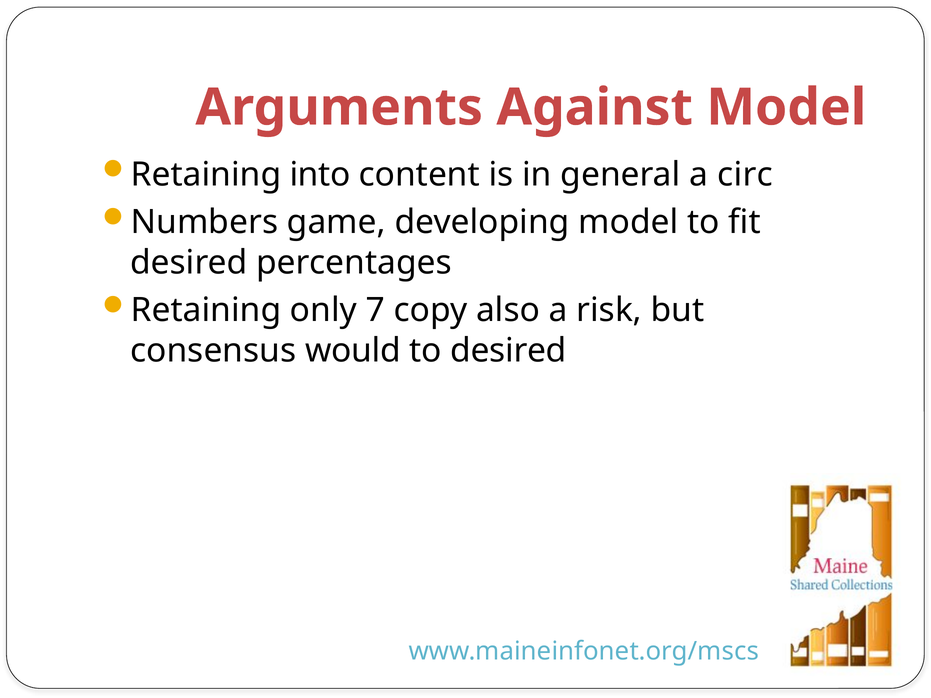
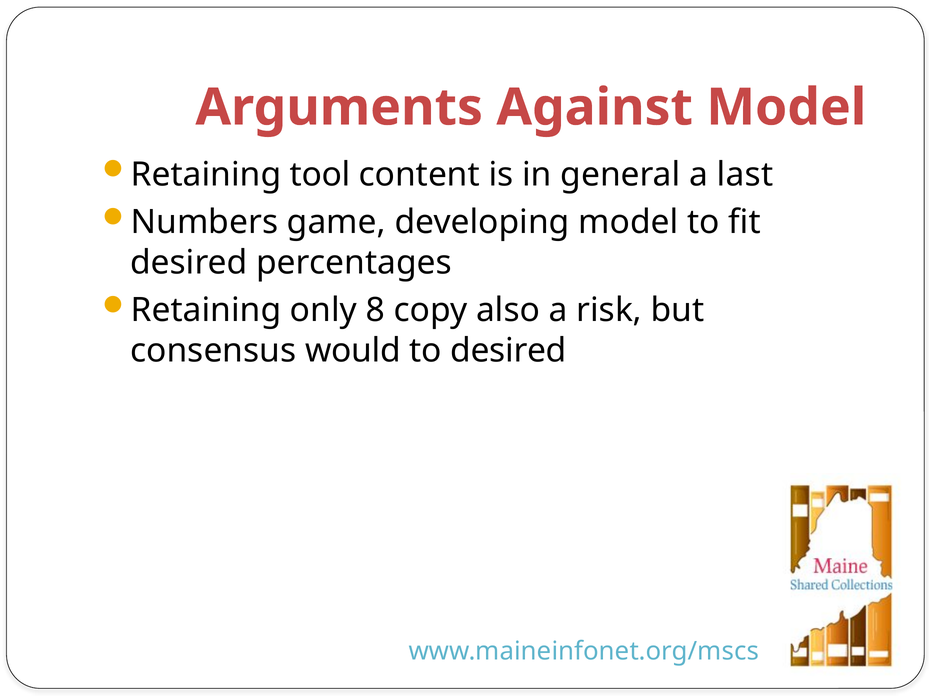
into: into -> tool (320, 175)
circ: circ -> last (745, 175)
7: 7 -> 8 (375, 311)
